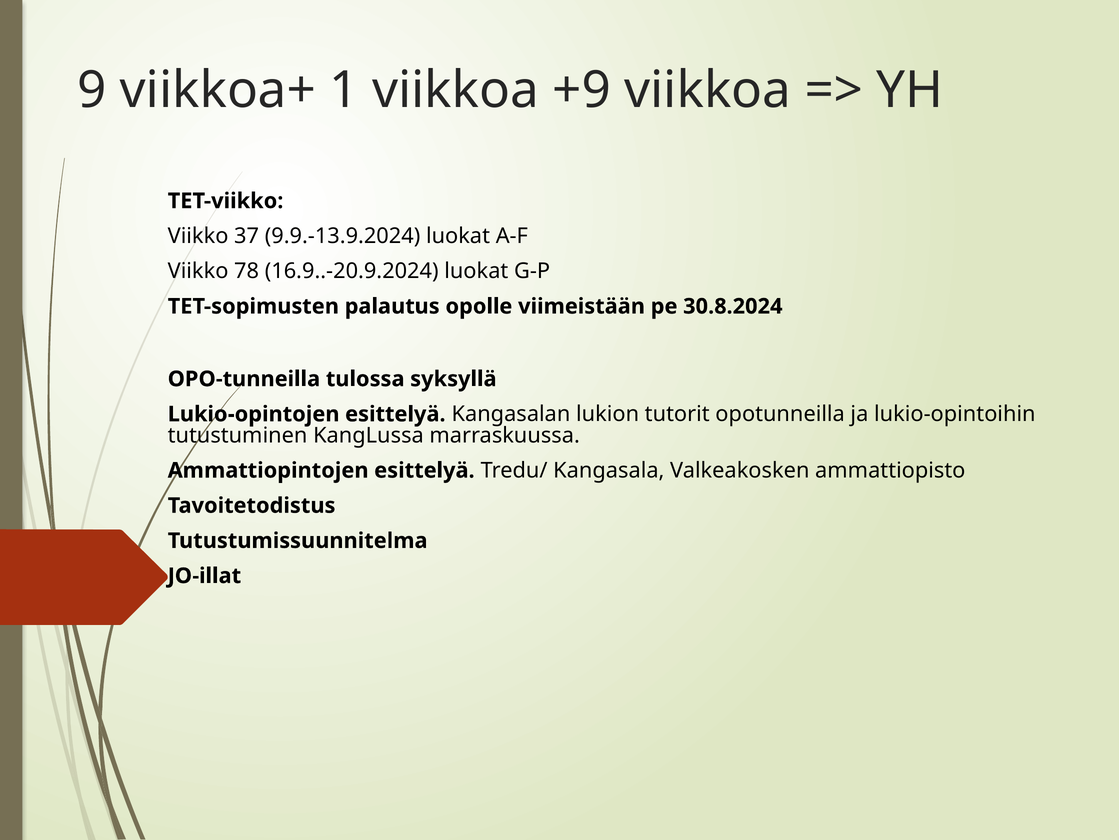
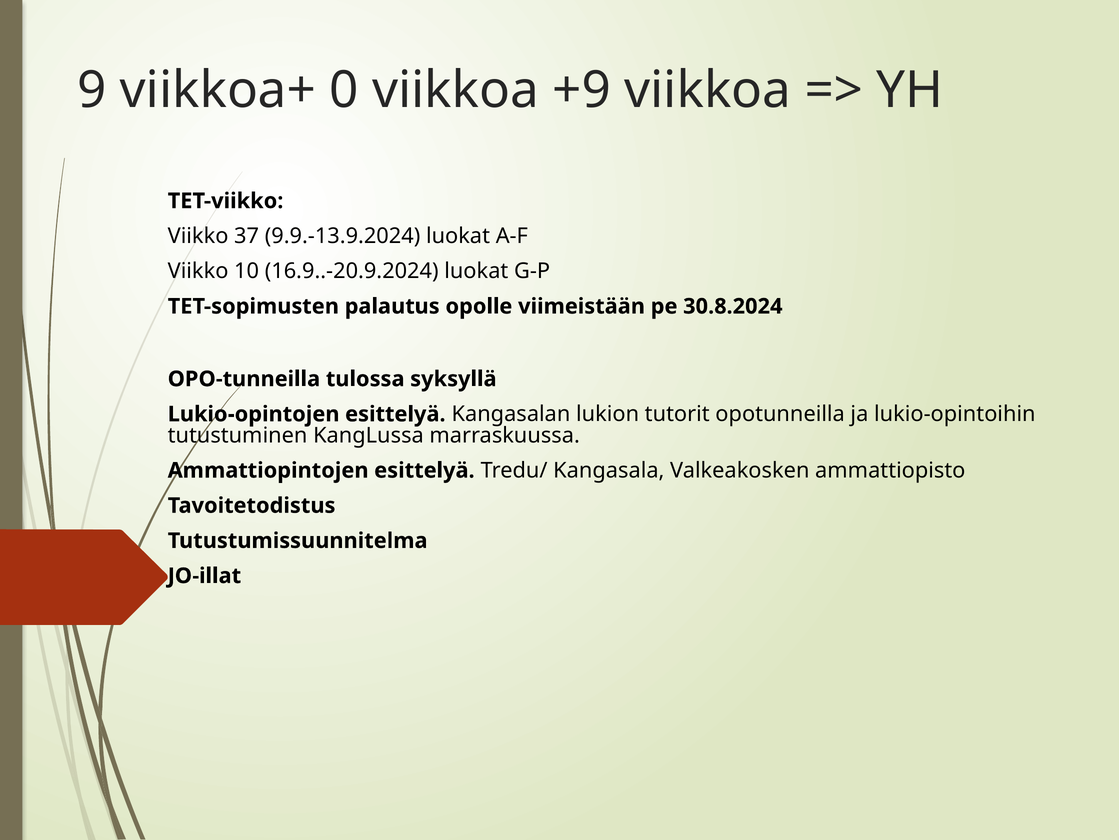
1: 1 -> 0 (344, 90)
78: 78 -> 10 (247, 271)
